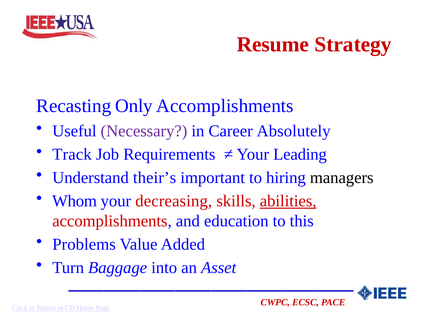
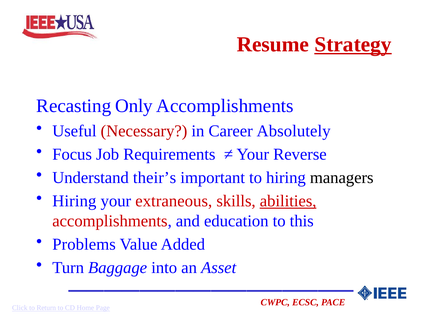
Strategy underline: none -> present (353, 44)
Necessary colour: purple -> red (144, 131)
Track: Track -> Focus (72, 154)
Leading: Leading -> Reverse (300, 154)
Whom: Whom -> Hiring (74, 201)
decreasing: decreasing -> extraneous (174, 201)
